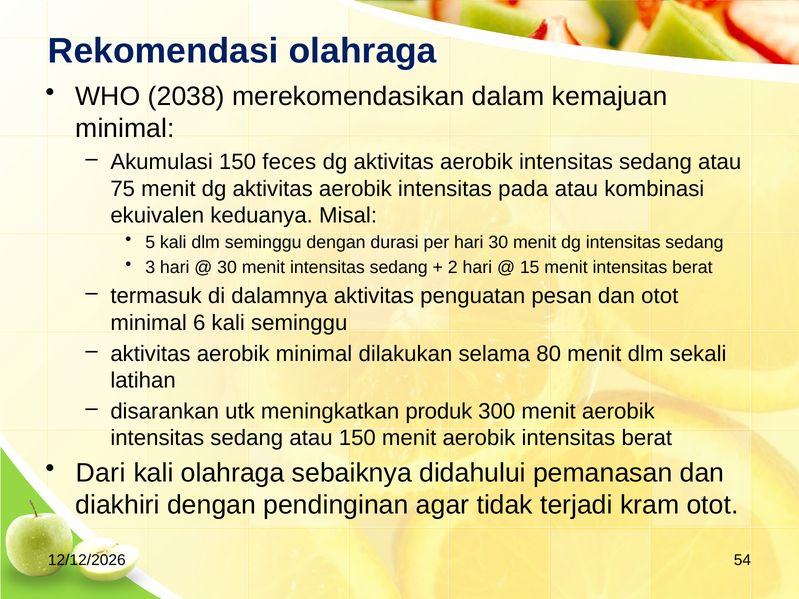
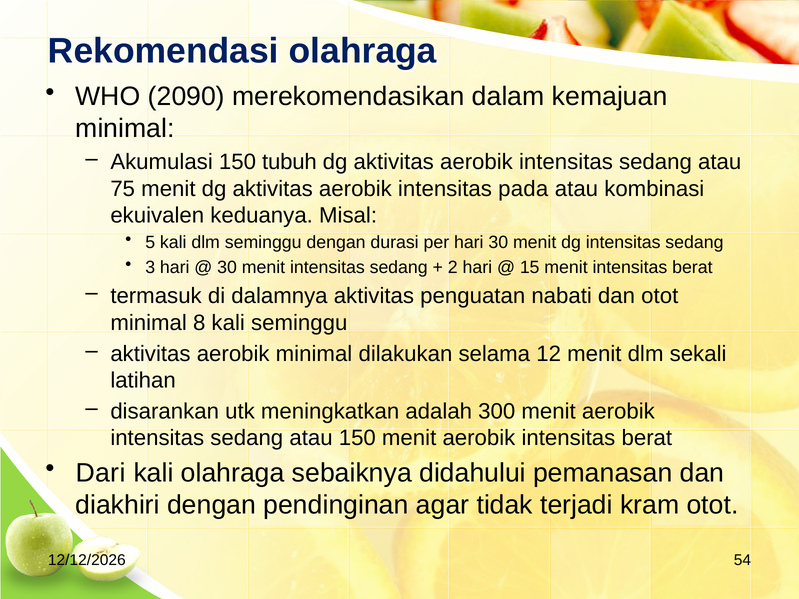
2038: 2038 -> 2090 (186, 97)
feces: feces -> tubuh (289, 162)
pesan: pesan -> nabati (562, 296)
6: 6 -> 8 (199, 323)
80: 80 -> 12 (549, 354)
produk: produk -> adalah (439, 412)
